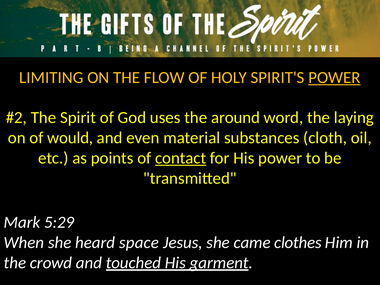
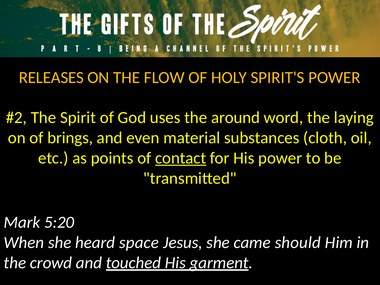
LIMITING: LIMITING -> RELEASES (51, 78)
POWER underline: present -> none (334, 78)
would: would -> brings (70, 138)
5:29: 5:29 -> 5:20 (59, 222)
clothes: clothes -> should (298, 242)
